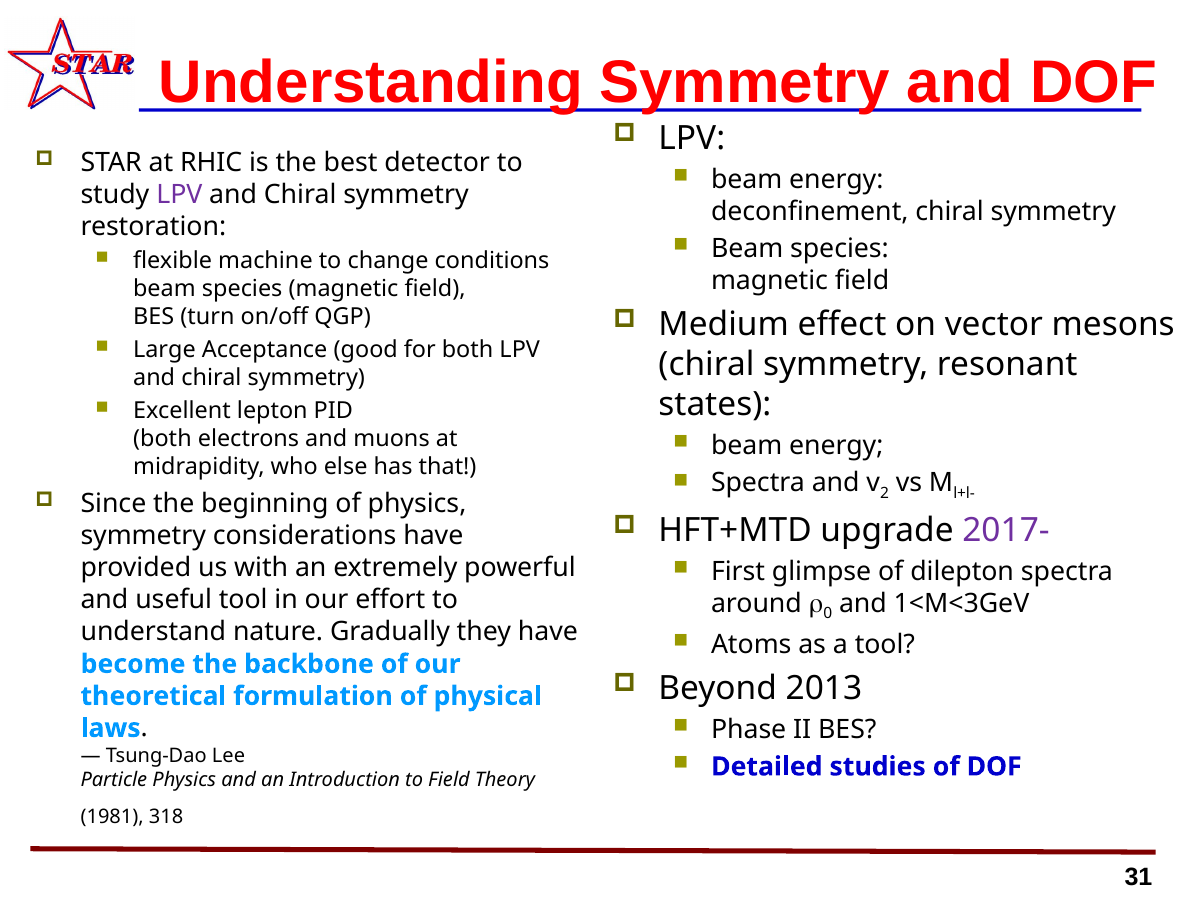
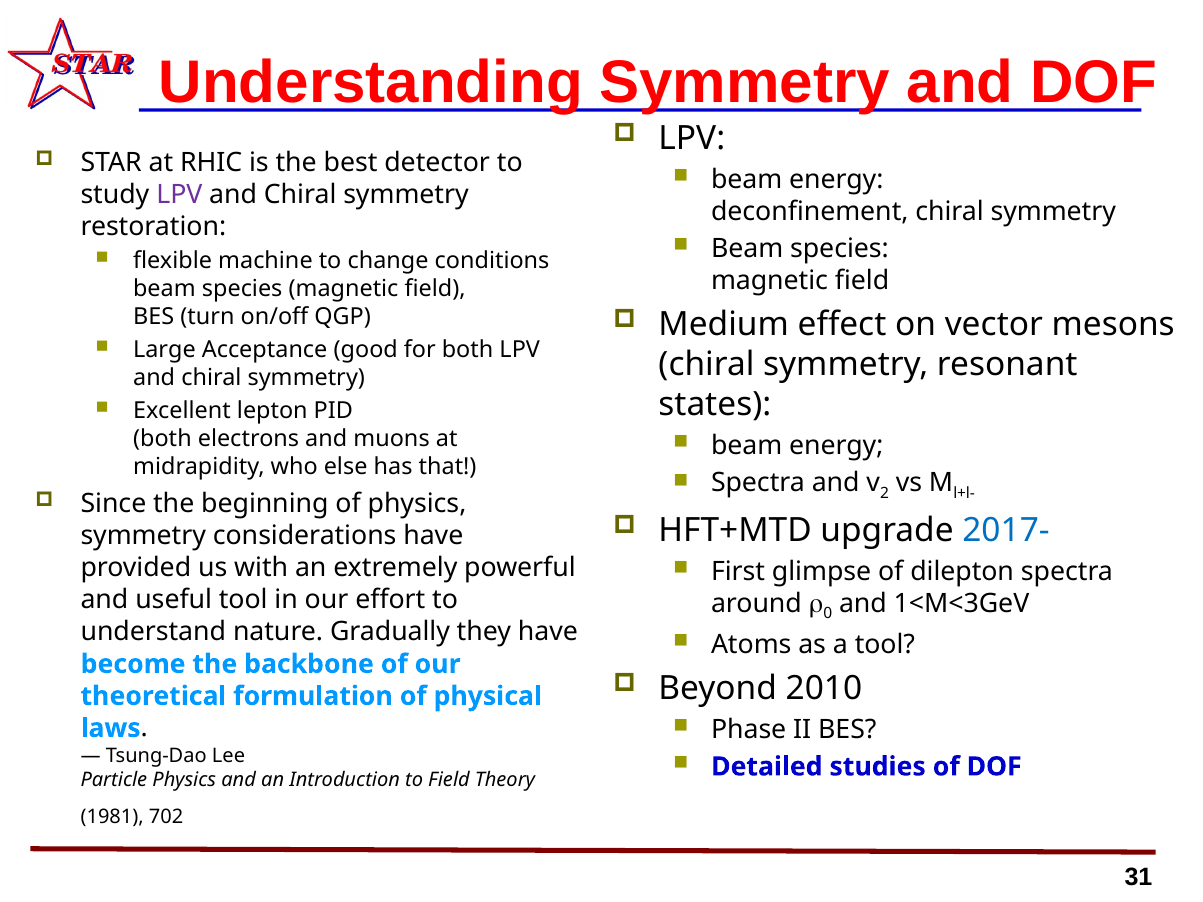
2017- colour: purple -> blue (1006, 530)
2013: 2013 -> 2010 (824, 689)
318: 318 -> 702 (166, 817)
